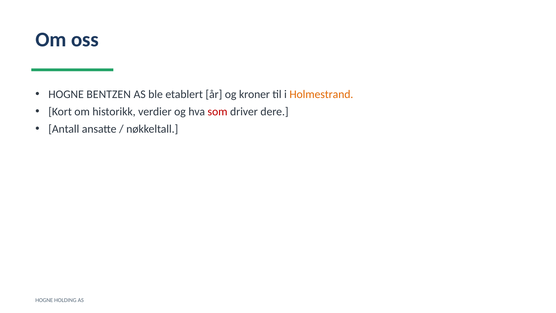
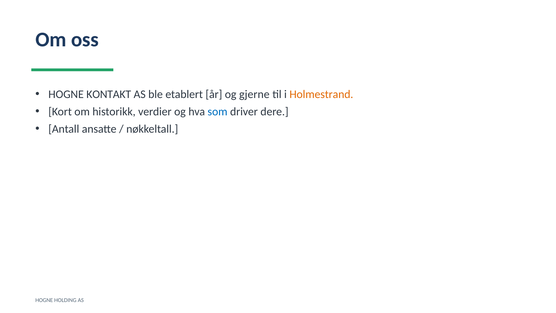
BENTZEN: BENTZEN -> KONTAKT (109, 94)
kroner: kroner -> gjerne (254, 94)
som colour: red -> blue (218, 112)
